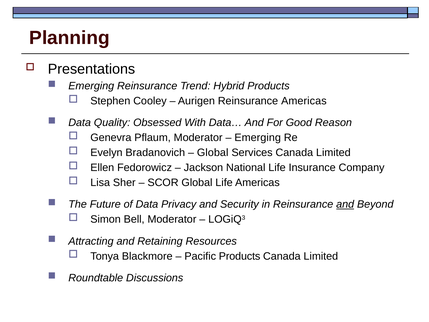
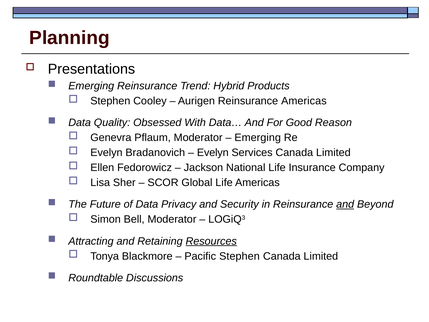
Global: Global -> Evelyn (213, 153)
Resources underline: none -> present (211, 241)
Pacific Products: Products -> Stephen (239, 256)
